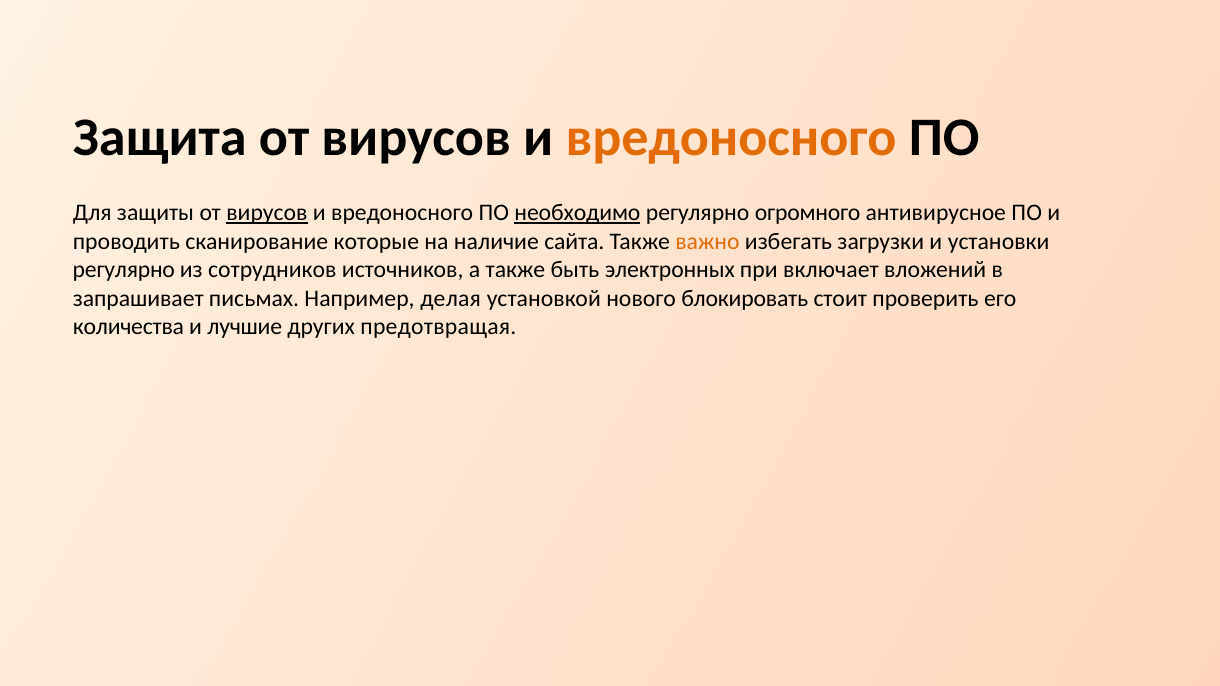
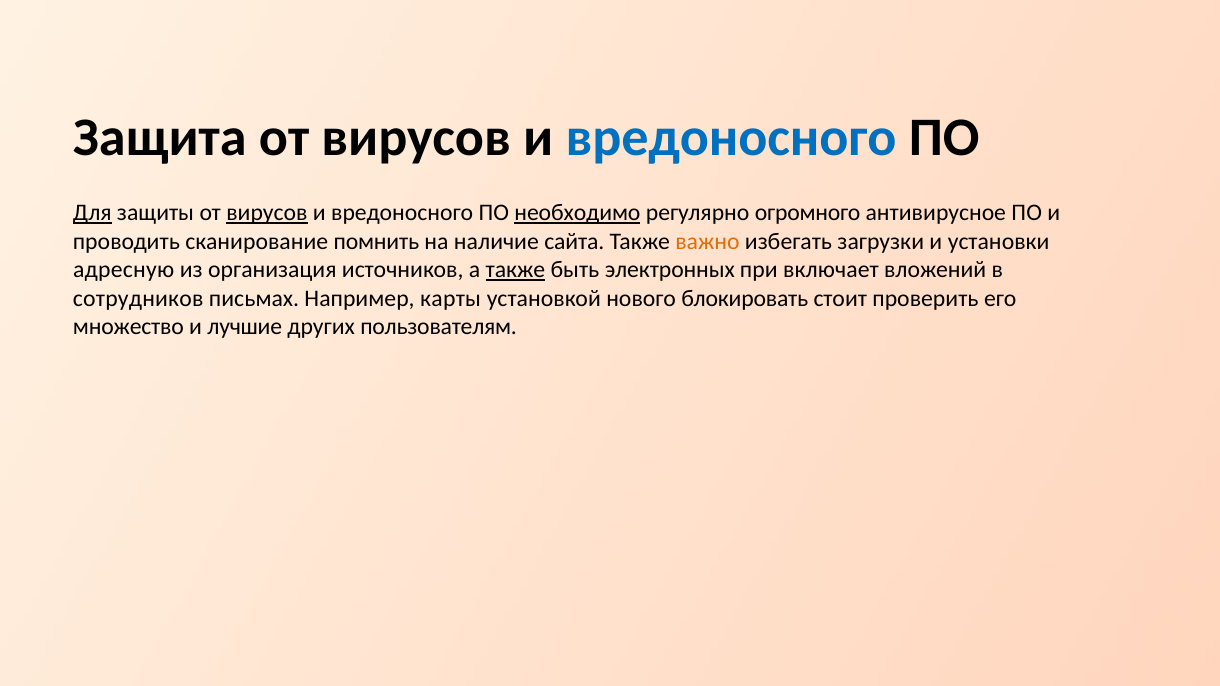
вредоносного colour: orange -> blue (731, 138)
Для underline: none -> present (92, 213)
которые: которые -> помнить (376, 242)
регулярно: регулярно -> адресную (124, 270)
сотрудников: сотрудников -> организация (272, 270)
также underline: none -> present (515, 270)
запрашивает: запрашивает -> сотрудников (138, 298)
делая: делая -> карты (451, 298)
количества: количества -> множество (128, 327)
предотвращая: предотвращая -> пользователям (439, 327)
